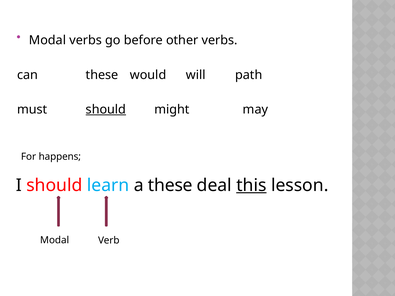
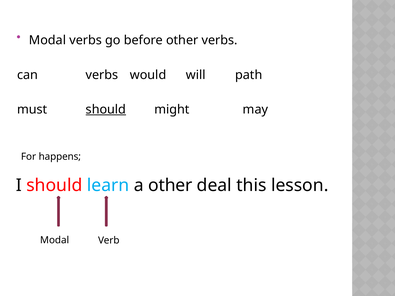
can these: these -> verbs (102, 75)
a these: these -> other (170, 185)
this underline: present -> none (251, 185)
